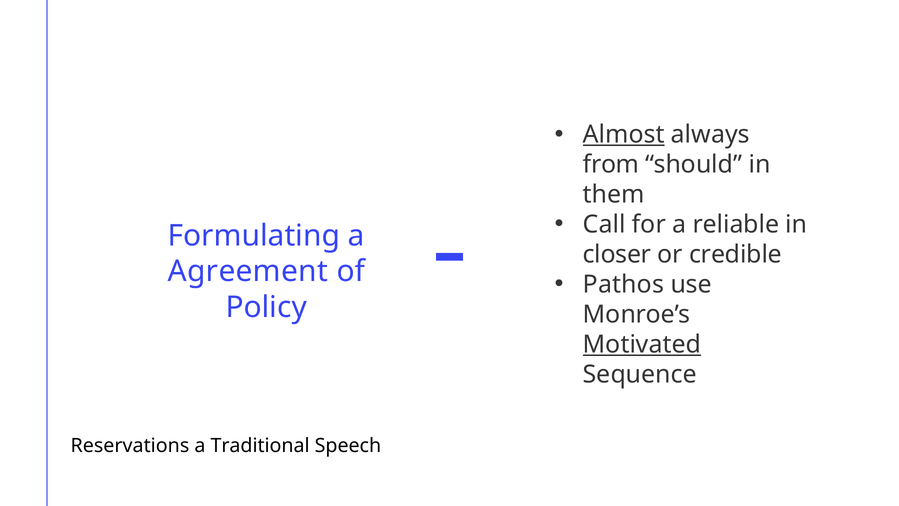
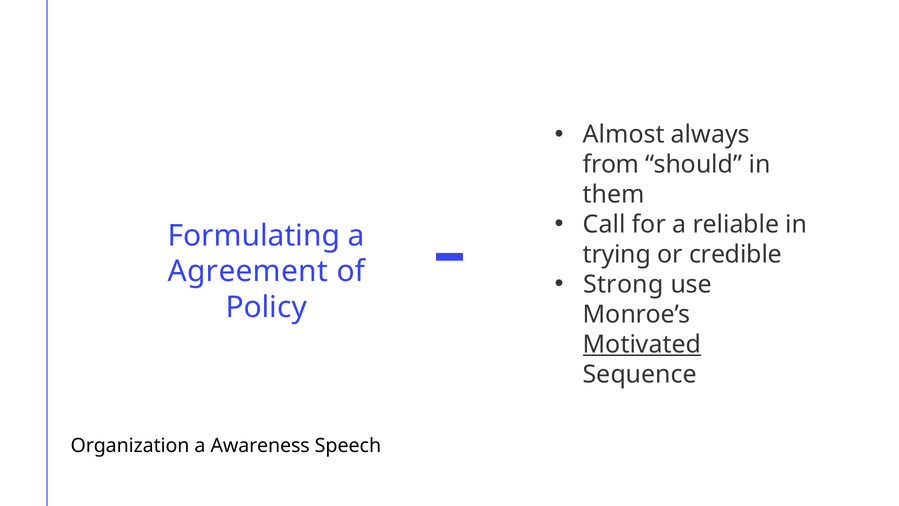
Almost underline: present -> none (624, 135)
closer: closer -> trying (617, 254)
Pathos: Pathos -> Strong (623, 284)
Reservations: Reservations -> Organization (130, 445)
Traditional: Traditional -> Awareness (260, 445)
